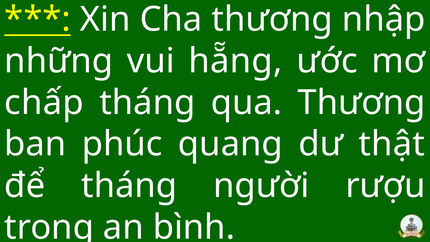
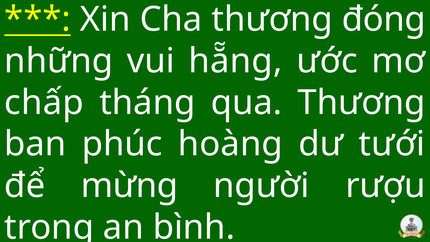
nhập: nhập -> đóng (384, 19)
quang: quang -> hoàng (230, 144)
thật: thật -> tưới (392, 144)
để tháng: tháng -> mừng (129, 186)
